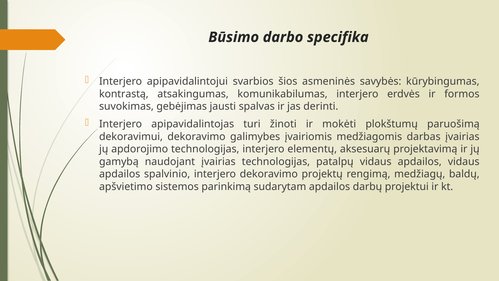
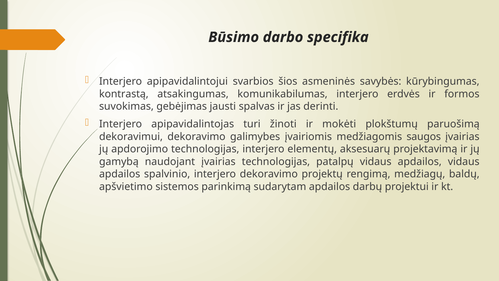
darbas: darbas -> saugos (424, 136)
